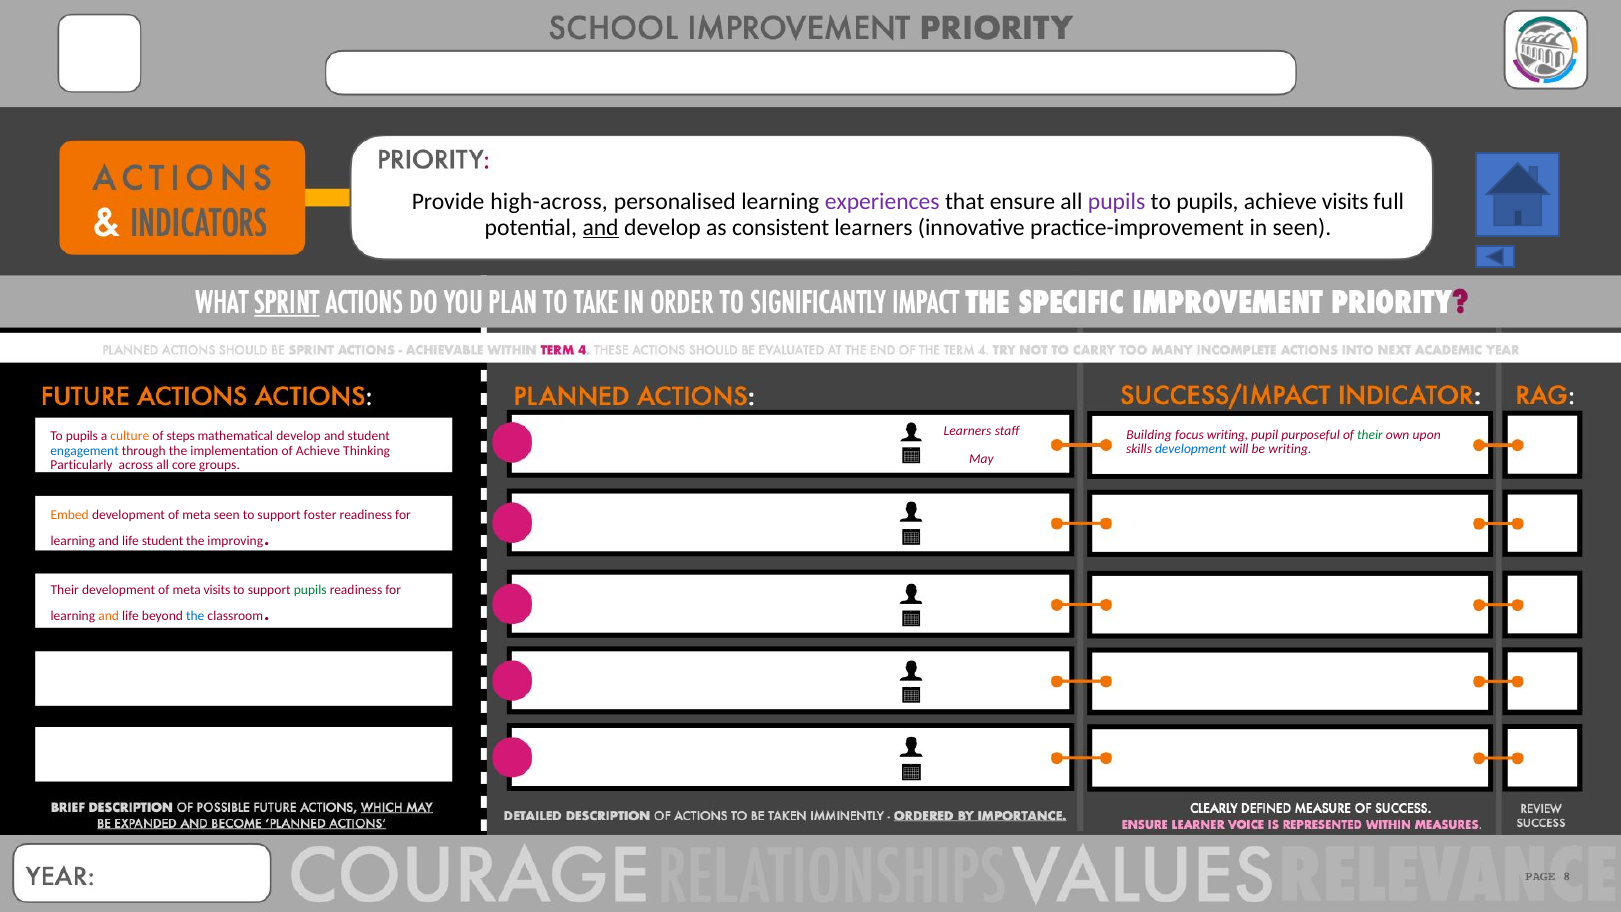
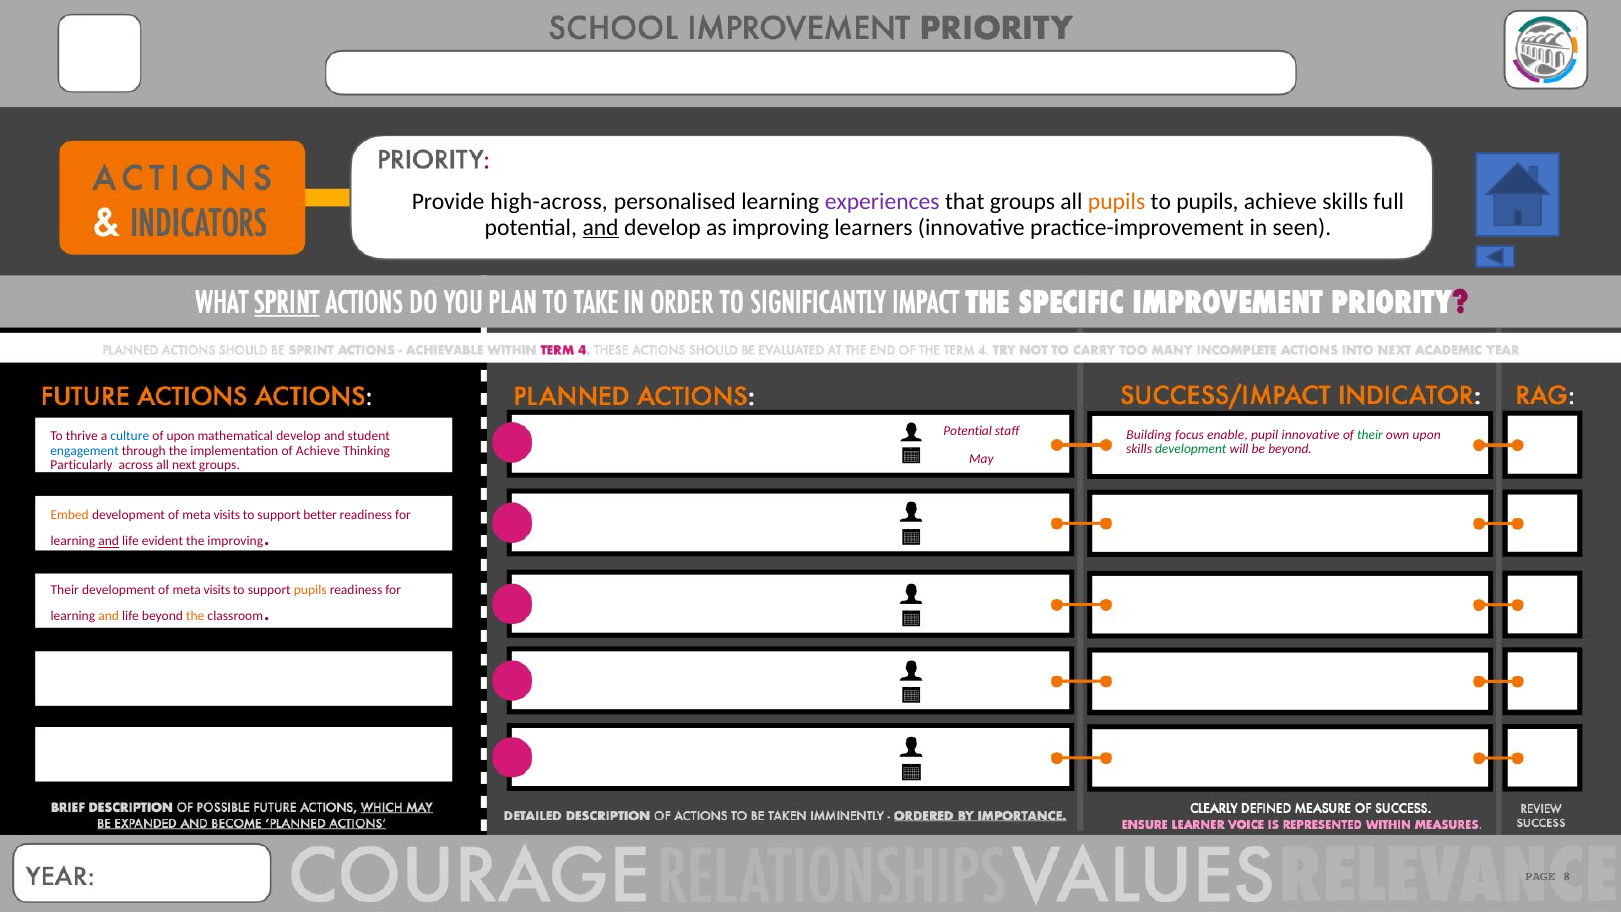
that ensure: ensure -> groups (1022, 202)
pupils colour: purple -> orange (1117, 202)
achieve visits: visits -> skills (1345, 202)
as consistent: consistent -> improving (781, 227)
Learners: Learners -> Potential (968, 430)
focus writing: writing -> enable (1227, 435)
pupil purposeful: purposeful -> innovative (1311, 435)
pupils: pupils -> thrive (82, 436)
culture colour: orange -> blue (130, 436)
of steps: steps -> upon (181, 436)
development colour: blue -> green (1191, 449)
be writing: writing -> beyond (1290, 449)
core: core -> next (184, 465)
seen: seen -> visits (227, 515)
foster: foster -> better (320, 515)
and underline: none -> present (109, 541)
life student: student -> evident (162, 541)
pupils colour: green -> orange (310, 590)
the colour: blue -> orange (195, 616)
